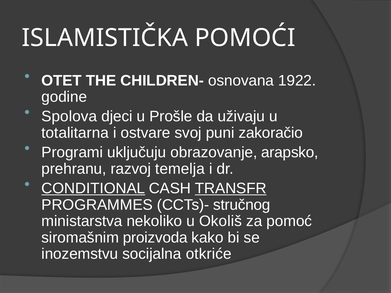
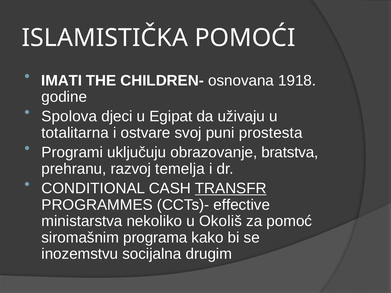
OTET: OTET -> IMATI (62, 81)
1922: 1922 -> 1918 (297, 81)
Prošle: Prošle -> Egipat (171, 117)
zakoračio: zakoračio -> prostesta (271, 133)
arapsko: arapsko -> bratstva (290, 153)
CONDITIONAL underline: present -> none (93, 188)
stručnog: stručnog -> effective (242, 205)
proizvoda: proizvoda -> programa (155, 238)
otkriće: otkriće -> drugim (209, 254)
